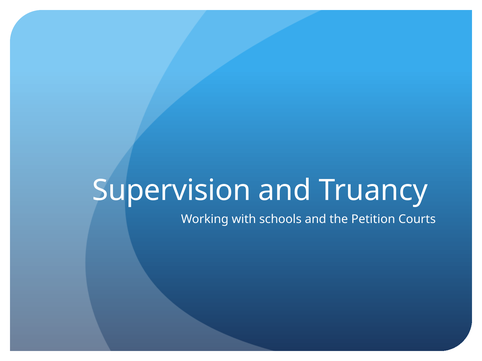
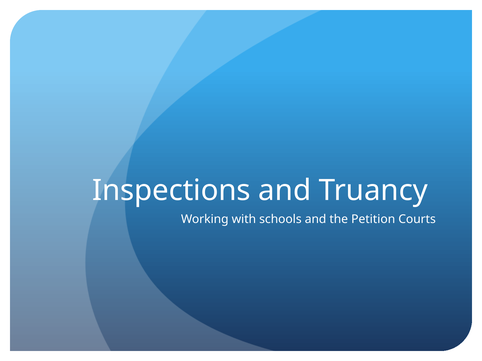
Supervision: Supervision -> Inspections (171, 191)
